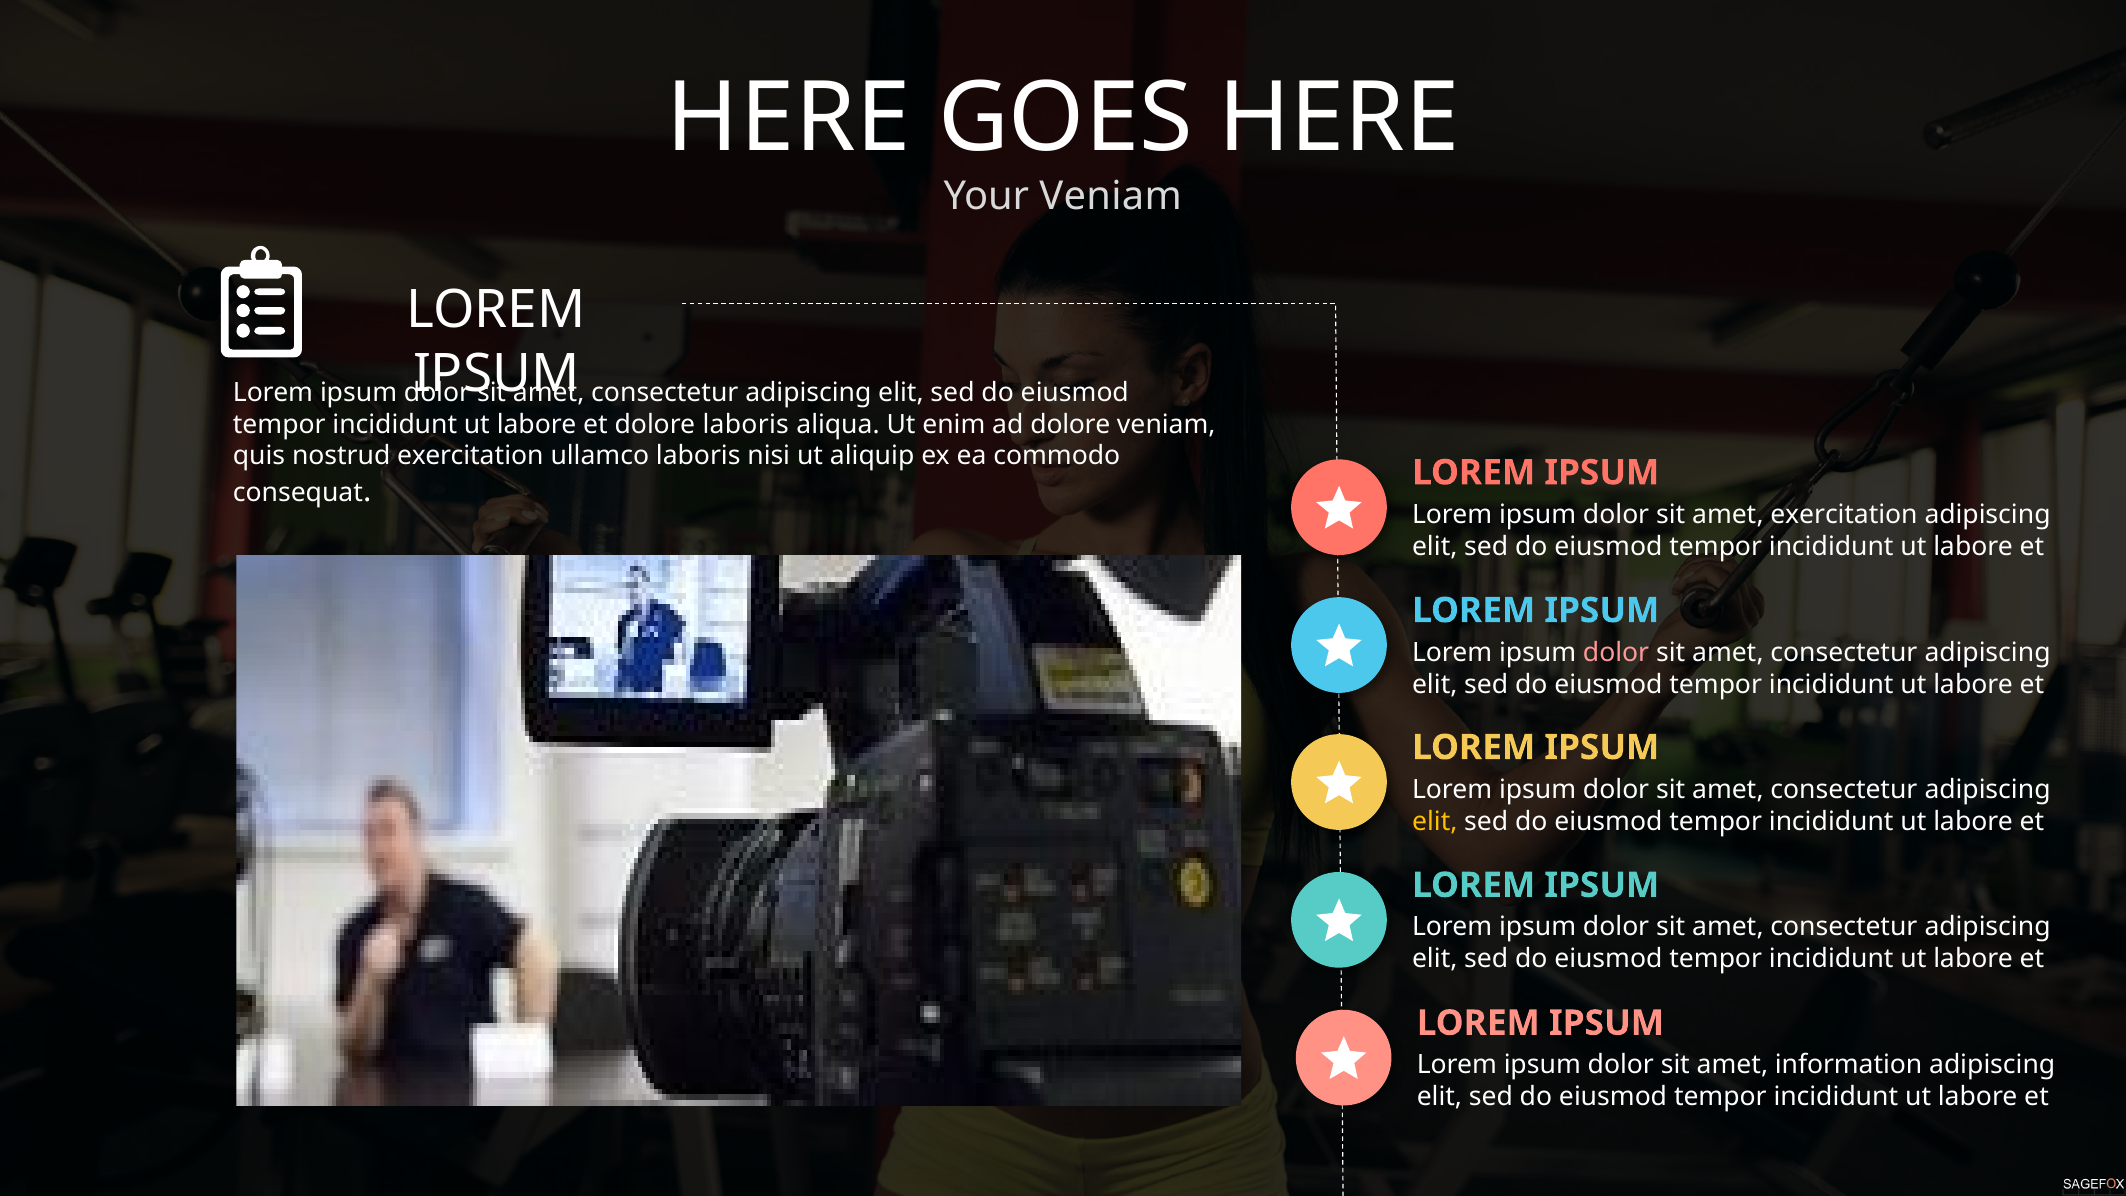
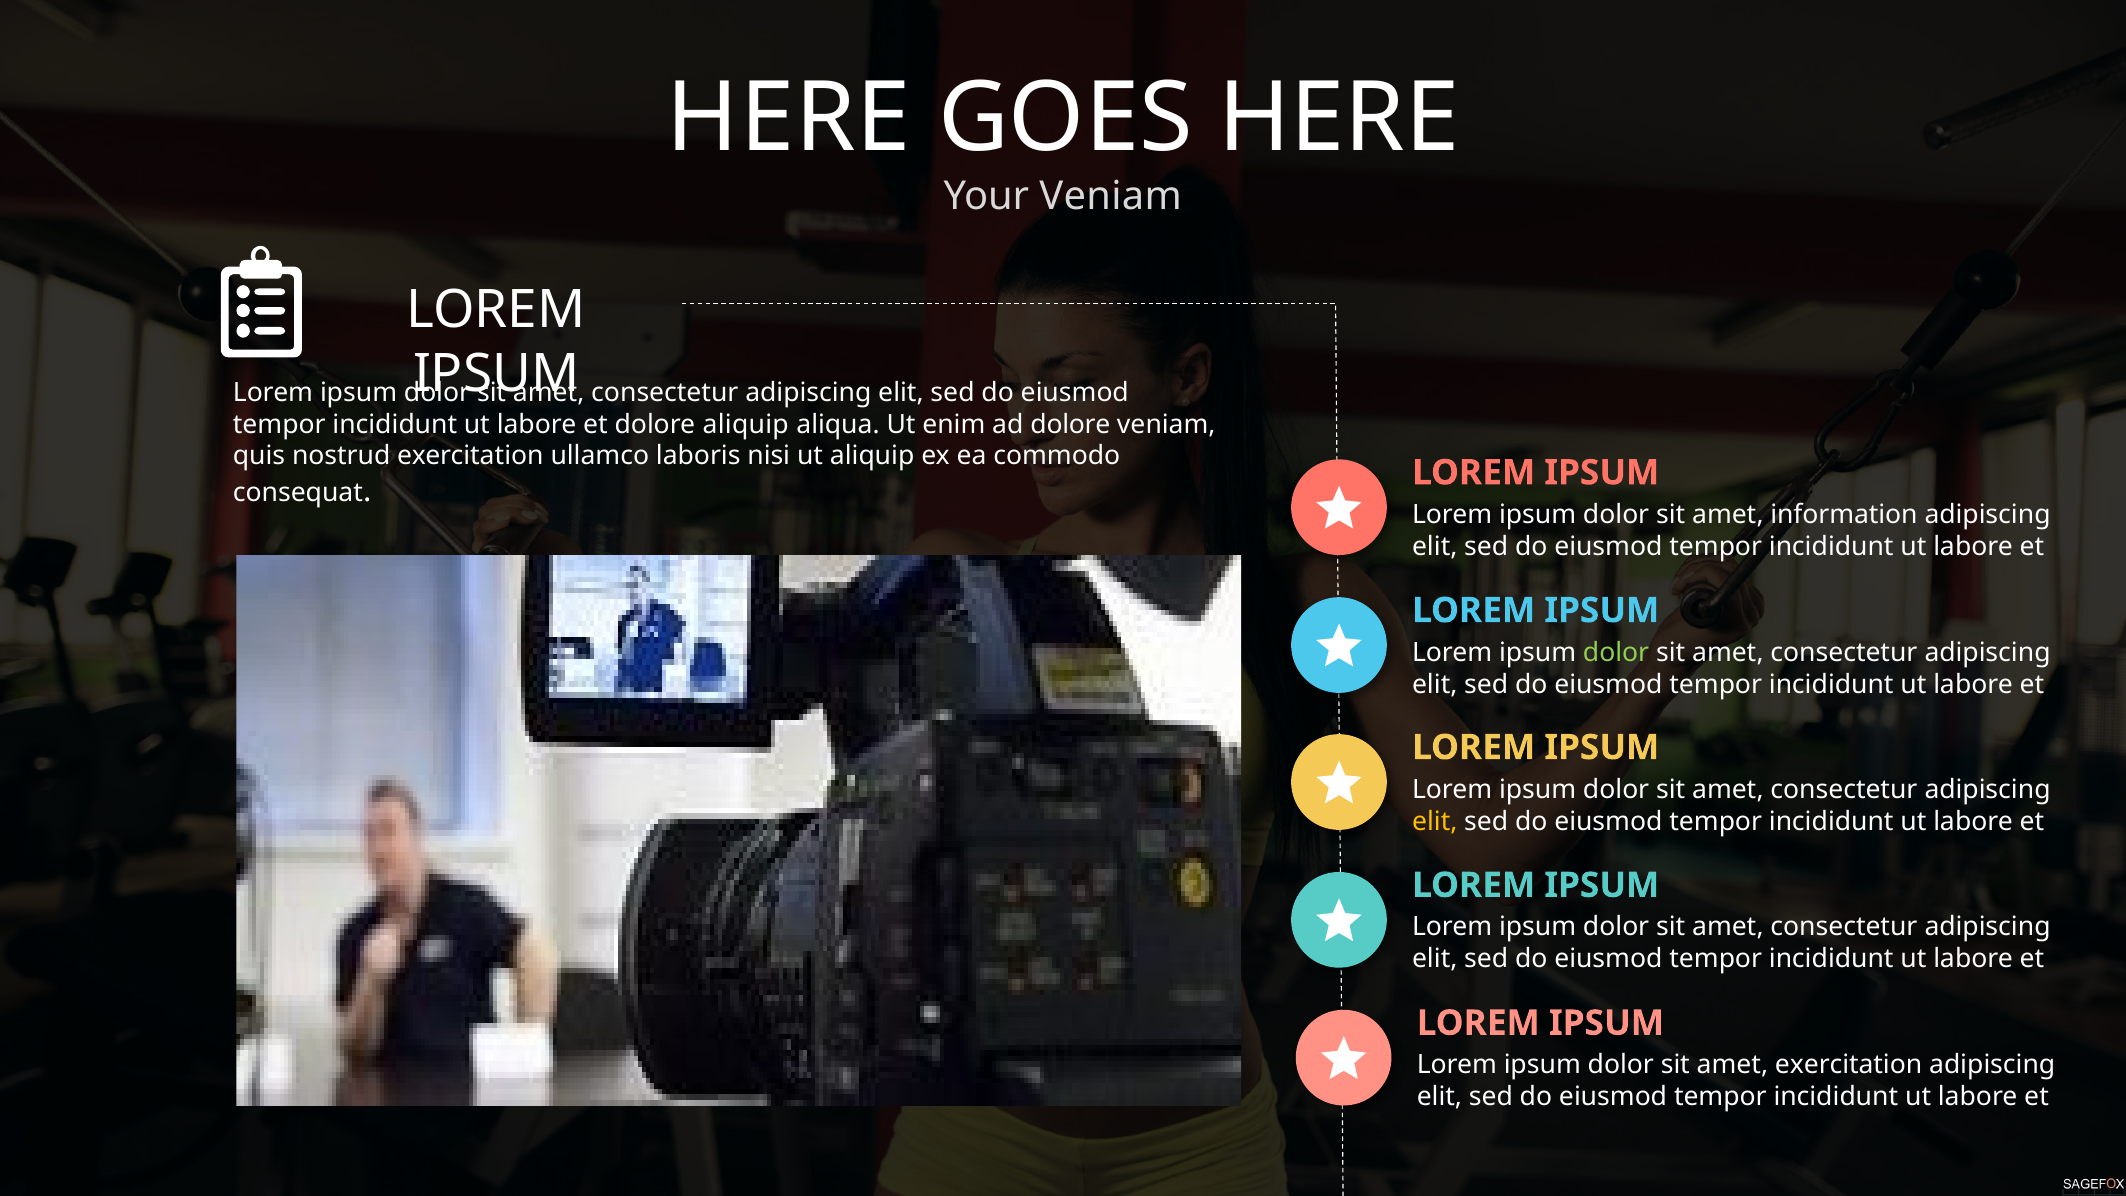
dolore laboris: laboris -> aliquip (746, 424)
amet exercitation: exercitation -> information (1844, 515)
dolor colour: pink -> light green (1616, 652)
amet information: information -> exercitation (1849, 1065)
